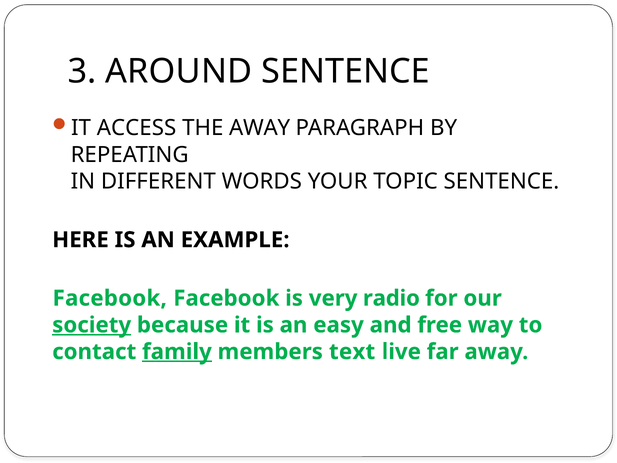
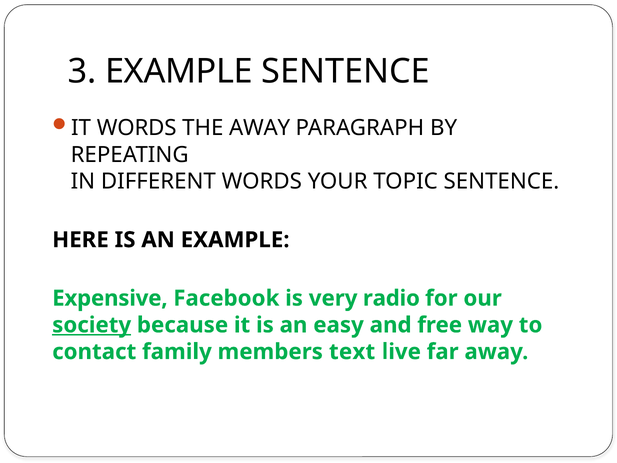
3 AROUND: AROUND -> EXAMPLE (179, 71)
IT ACCESS: ACCESS -> WORDS (137, 128)
Facebook: Facebook -> Expensive (110, 298)
family underline: present -> none (177, 352)
